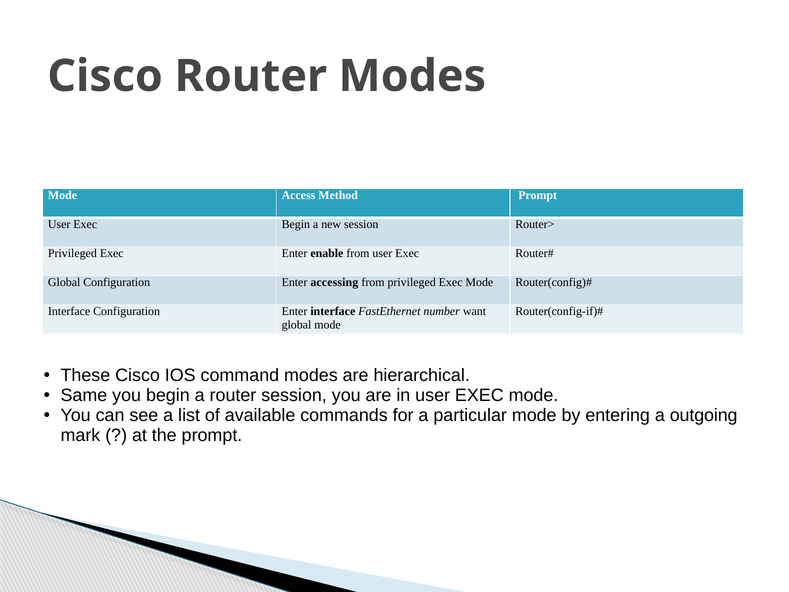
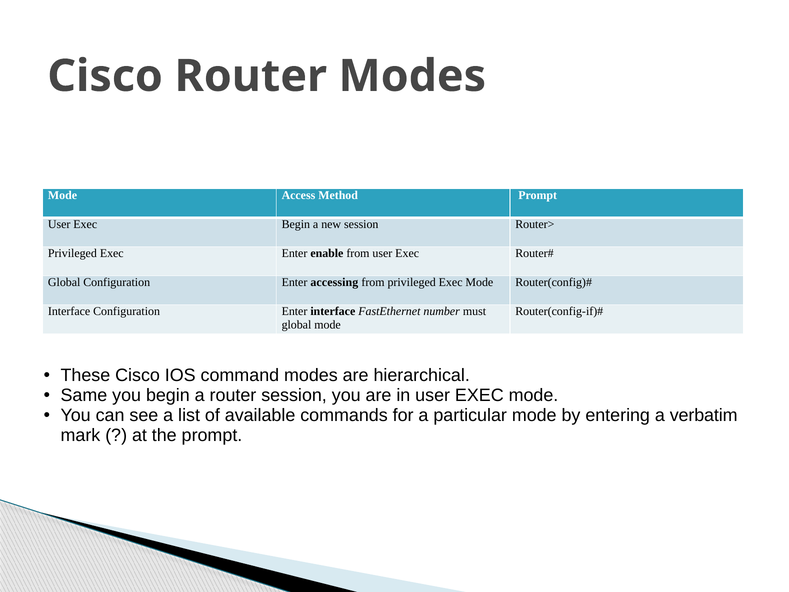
want: want -> must (475, 311)
outgoing: outgoing -> verbatim (704, 415)
